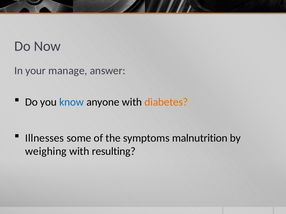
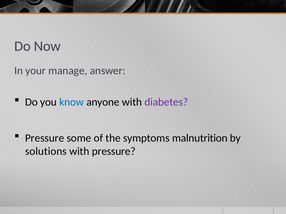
diabetes colour: orange -> purple (166, 102)
Illnesses: Illnesses -> Pressure (45, 138)
weighing: weighing -> solutions (46, 152)
with resulting: resulting -> pressure (114, 152)
